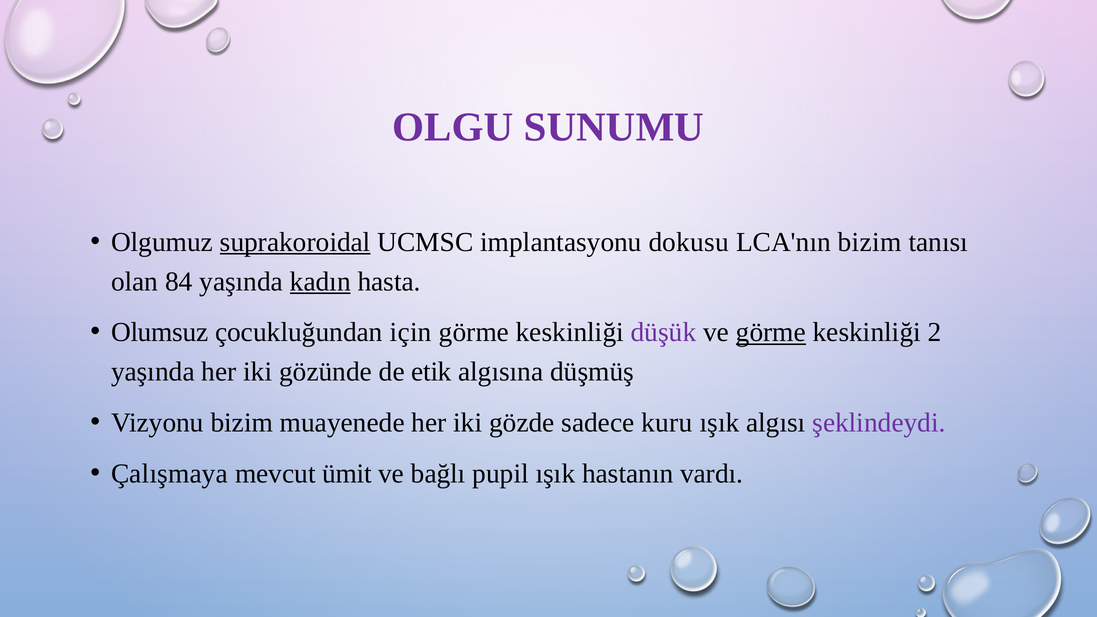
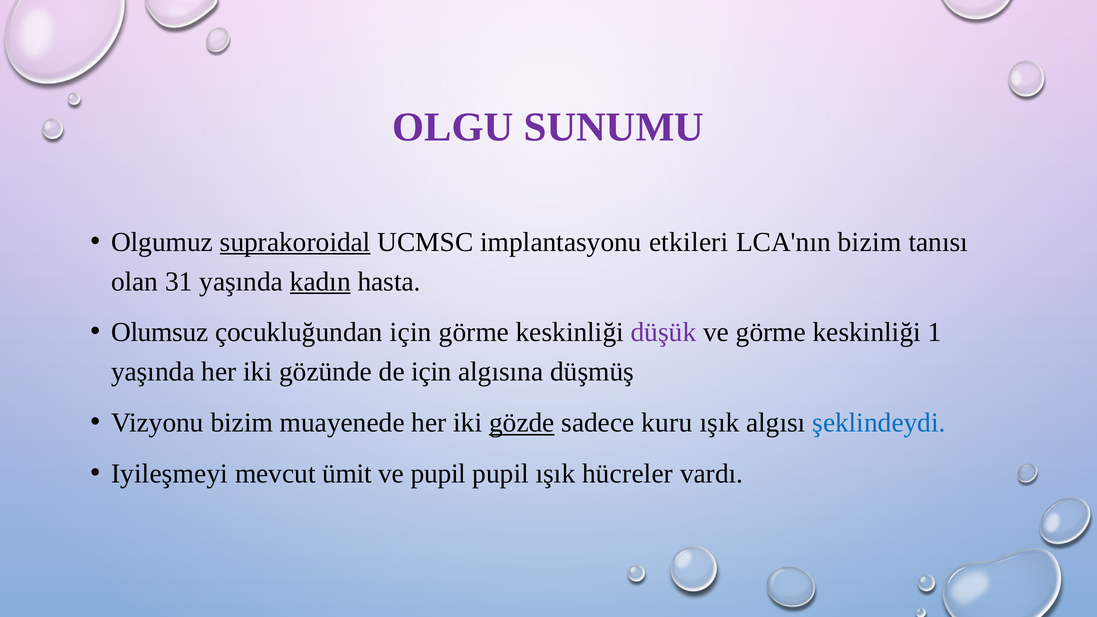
dokusu: dokusu -> etkileri (689, 242)
84: 84 -> 31 (179, 282)
görme underline: present -> none (771, 332)
2: 2 -> 1 (934, 332)
de etik: etik -> için (431, 372)
gözde underline: none -> present (522, 423)
şeklindeydi colour: purple -> blue (879, 423)
Çalışmaya: Çalışmaya -> Iyileşmeyi (170, 474)
ve bağlı: bağlı -> pupil (438, 474)
hastanın: hastanın -> hücreler (628, 474)
